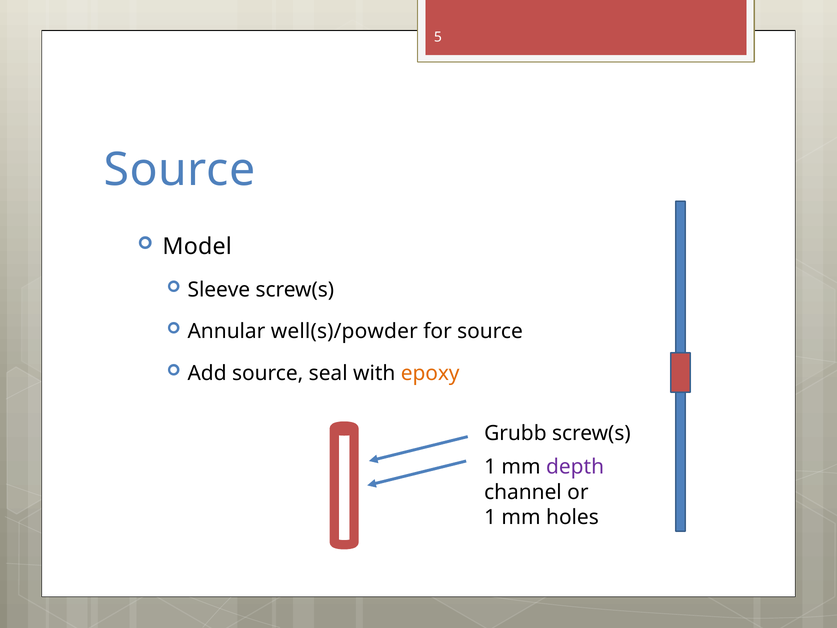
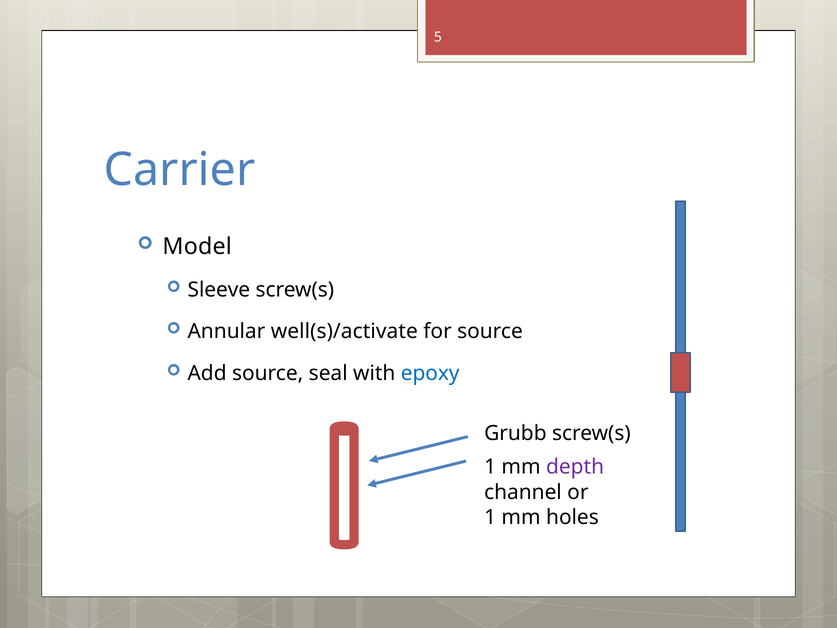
Source: Source -> Carrier (180, 170)
well(s)/powder: well(s)/powder -> well(s)/activate (344, 331)
epoxy colour: orange -> blue (430, 373)
